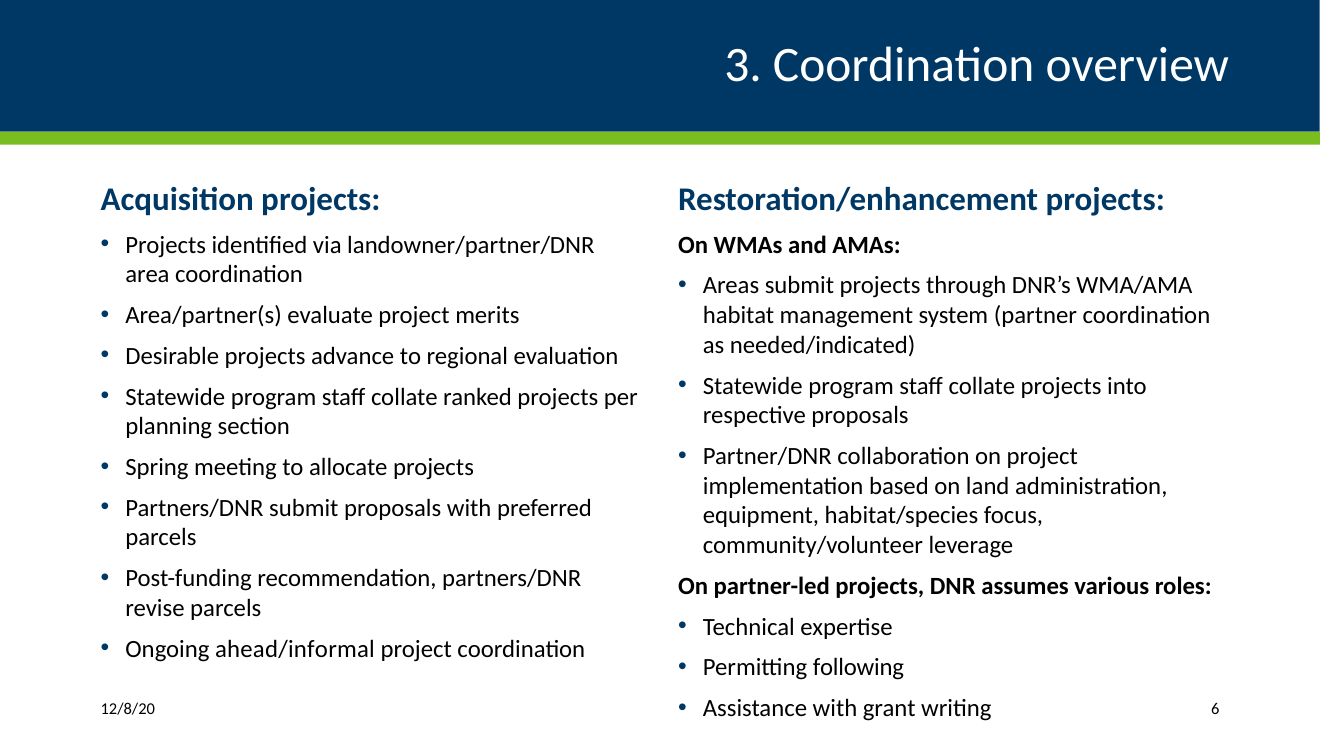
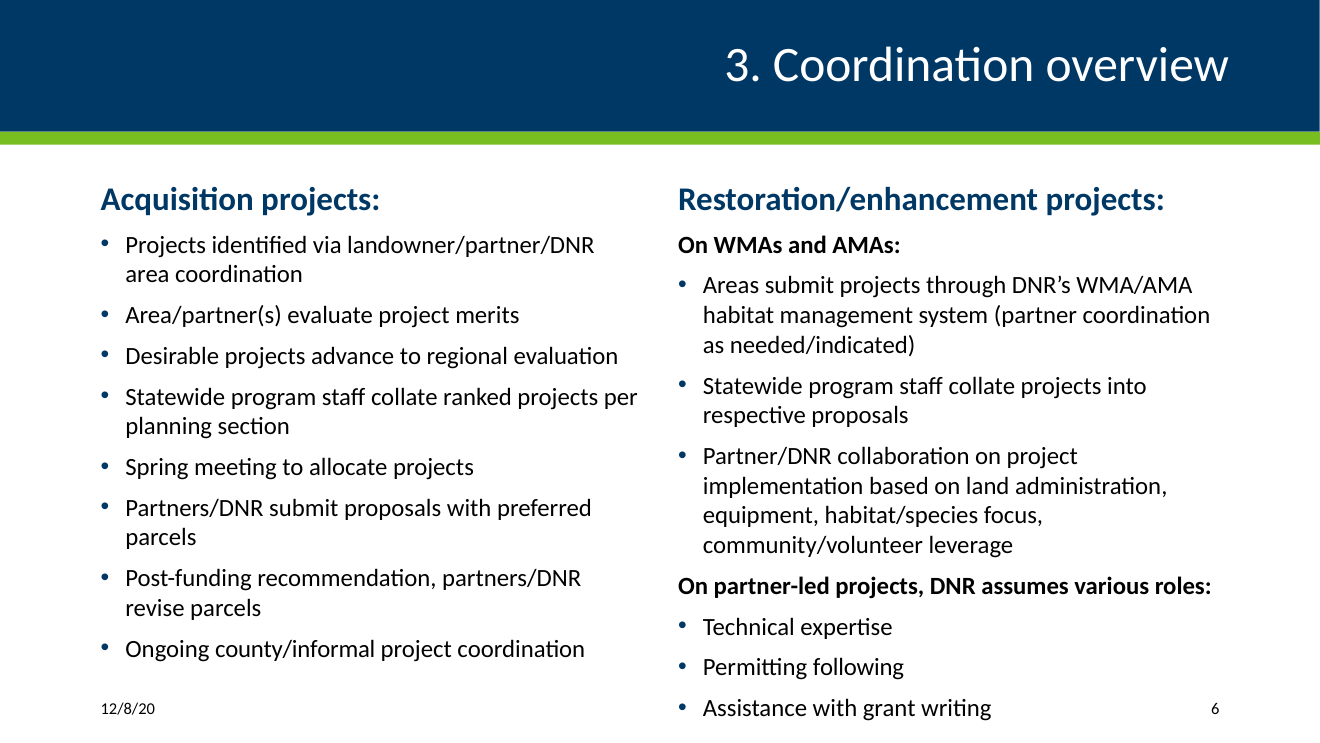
ahead/informal: ahead/informal -> county/informal (295, 648)
